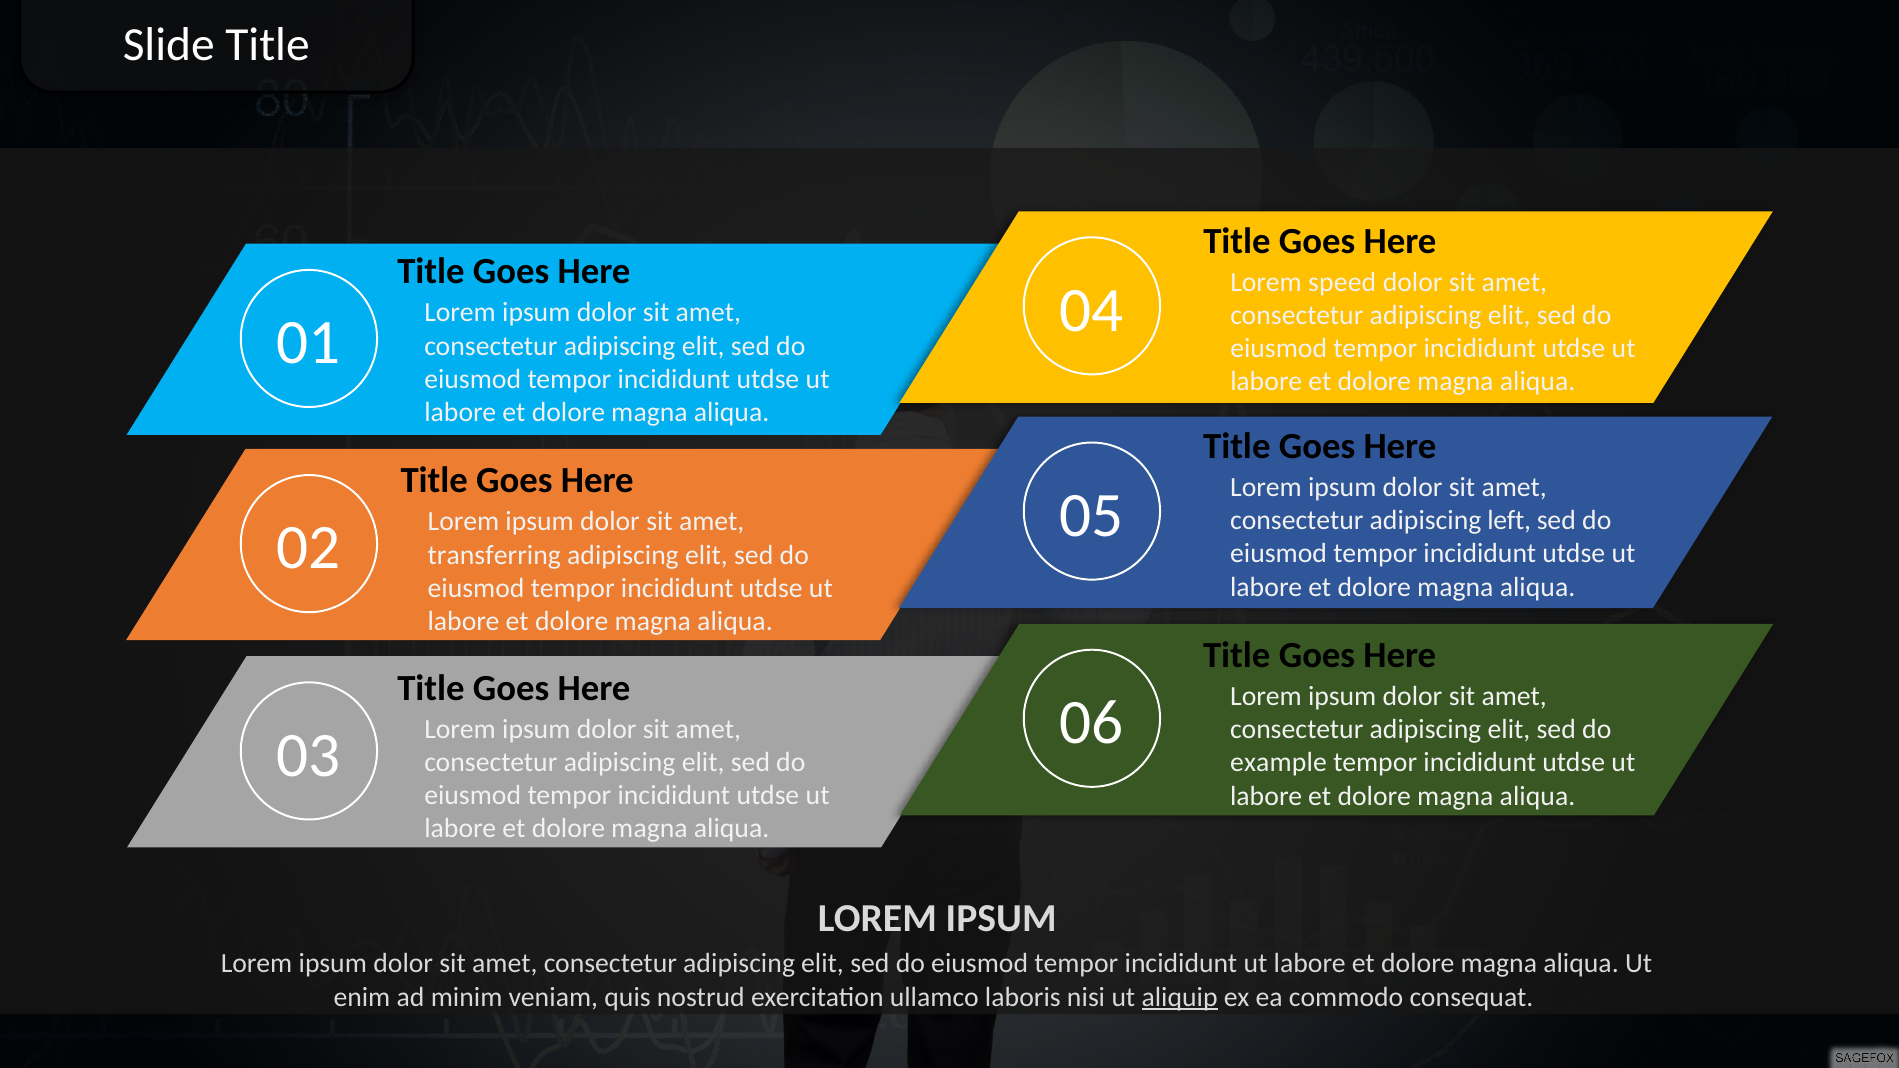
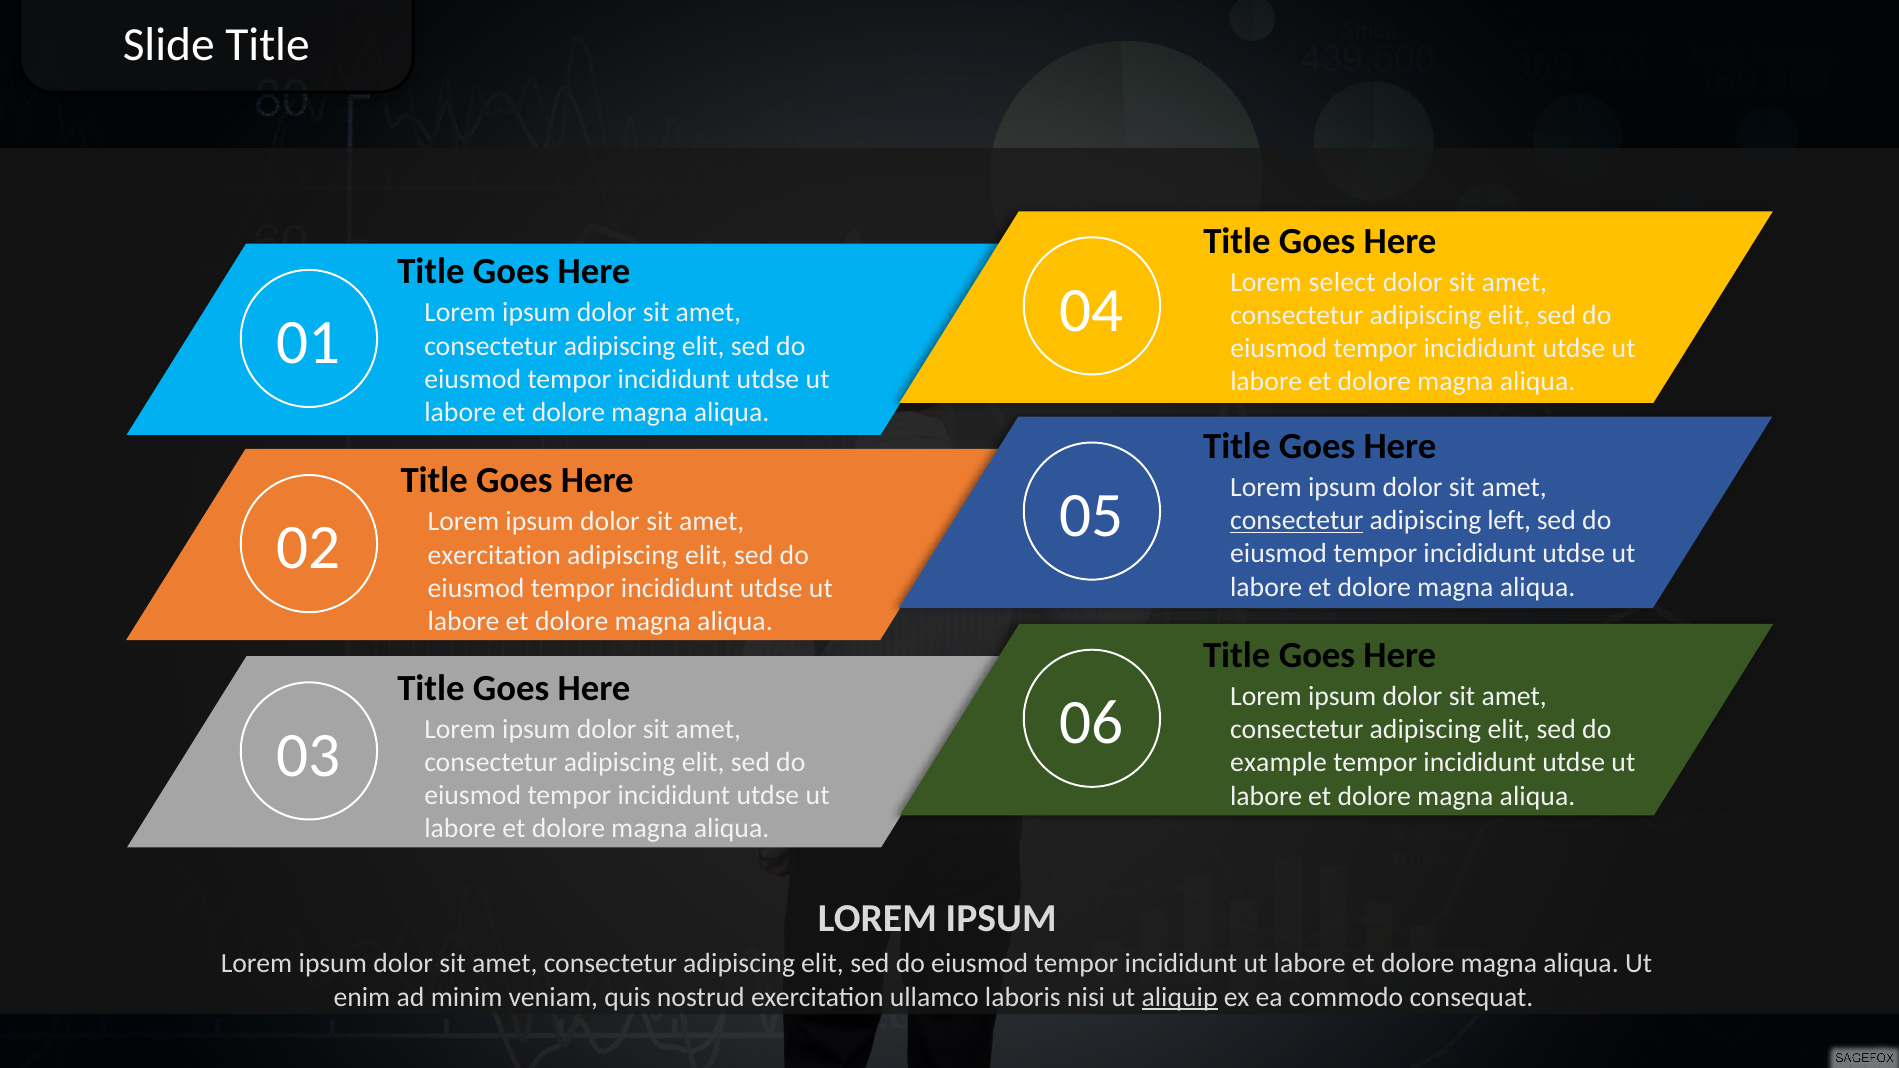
speed: speed -> select (1342, 282)
consectetur underline: none -> present (1297, 521)
transferring: transferring -> exercitation (494, 555)
